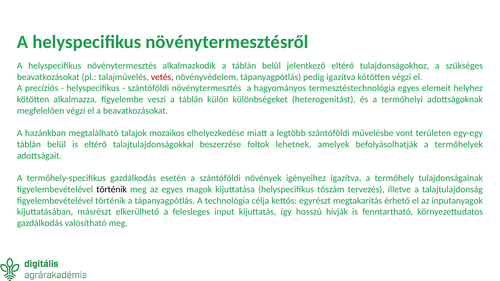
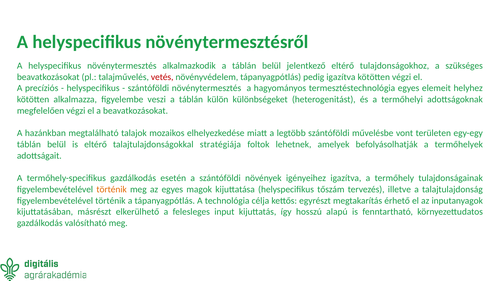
beszerzése: beszerzése -> stratégiája (220, 145)
történik colour: black -> orange (112, 190)
hívják: hívják -> alapú (337, 212)
